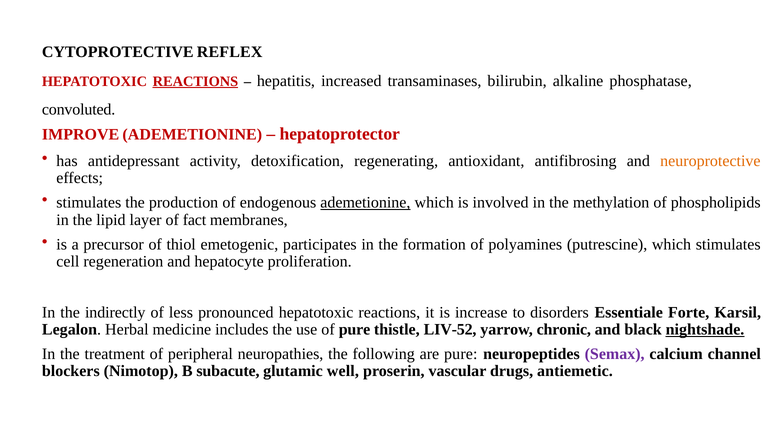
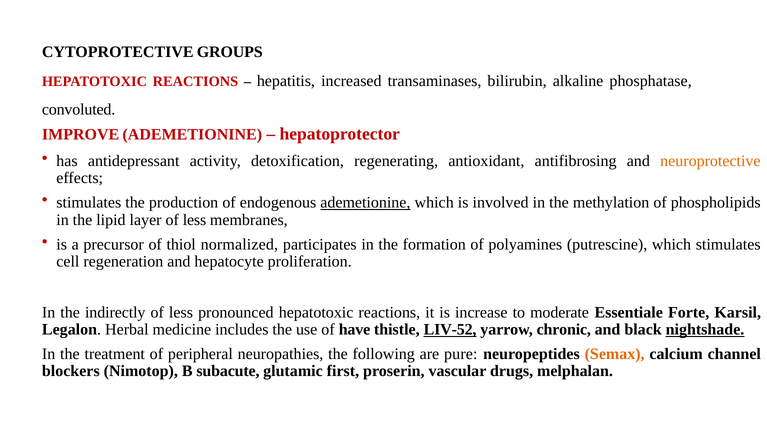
REFLEX: REFLEX -> GROUPS (230, 52)
REACTIONS underline: present -> none (195, 82)
layer of fact: fact -> less (194, 220)
emetogenic: emetogenic -> normalized (239, 245)
disorders: disorders -> moderate (560, 313)
of pure: pure -> have (354, 330)
LIV-52 underline: none -> present (450, 330)
Semax colour: purple -> orange (615, 354)
well: well -> first (343, 372)
antiemetic: antiemetic -> melphalan (575, 372)
